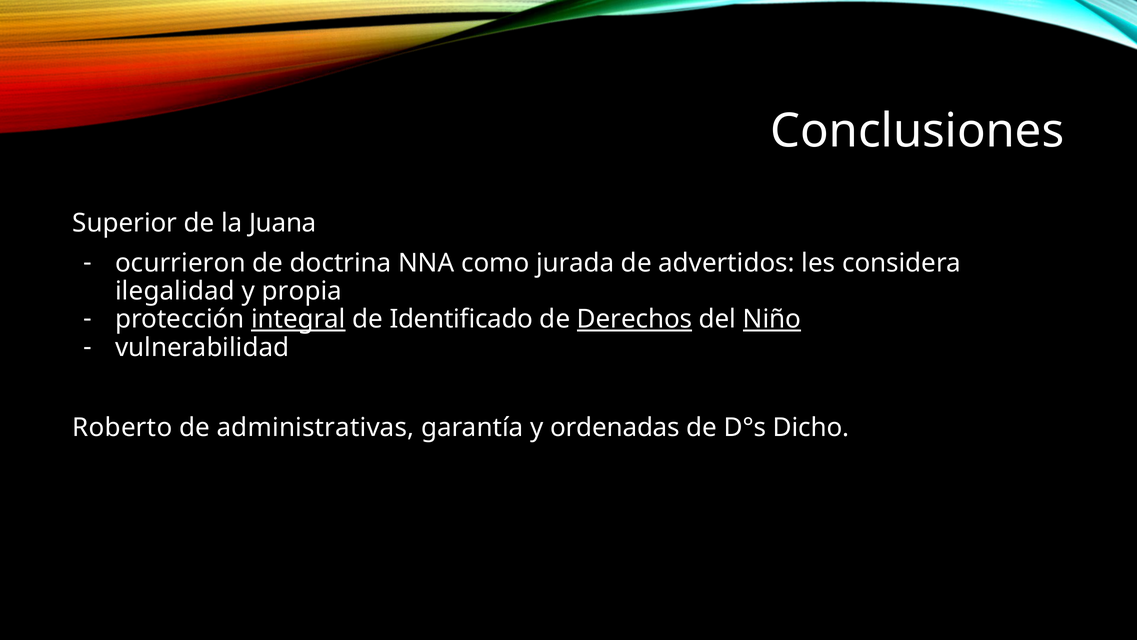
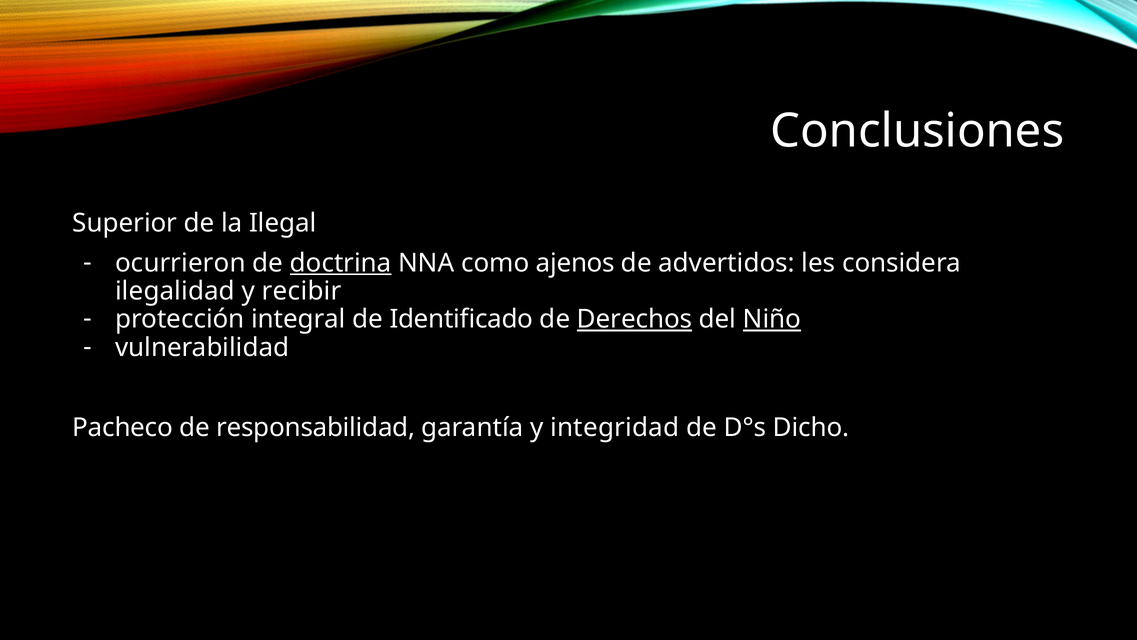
Juana: Juana -> Ilegal (283, 223)
doctrina underline: none -> present (341, 263)
jurada: jurada -> ajenos (575, 263)
propia: propia -> recibir (302, 291)
integral underline: present -> none (298, 319)
Roberto: Roberto -> Pacheco (123, 427)
administrativas: administrativas -> responsabilidad (316, 427)
ordenadas: ordenadas -> integridad (615, 427)
